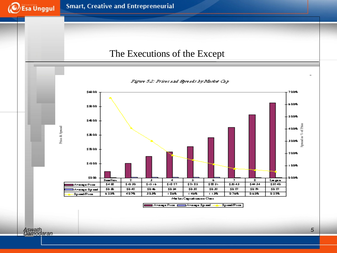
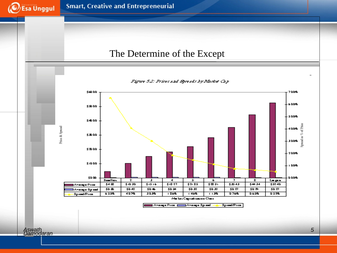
Executions: Executions -> Determine (148, 54)
